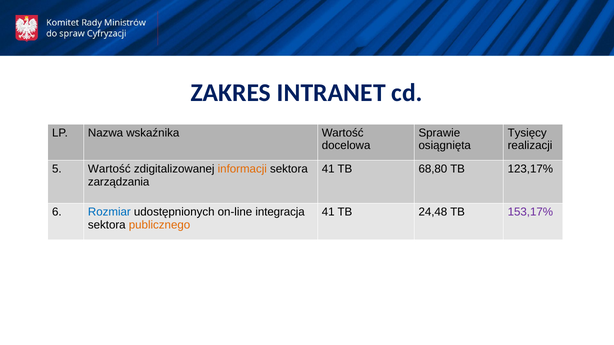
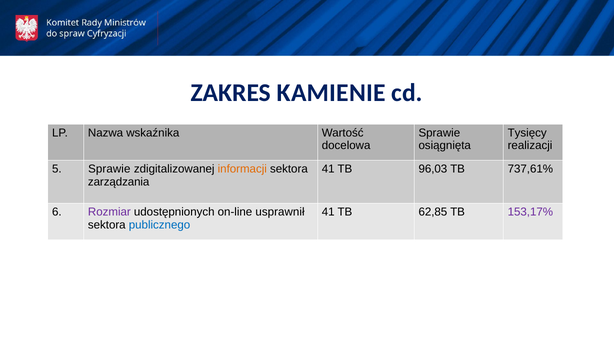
INTRANET: INTRANET -> KAMIENIE (331, 93)
5 Wartość: Wartość -> Sprawie (109, 169)
68,80: 68,80 -> 96,03 (433, 169)
123,17%: 123,17% -> 737,61% (530, 169)
Rozmiar colour: blue -> purple (109, 212)
integracja: integracja -> usprawnił (280, 212)
24,48: 24,48 -> 62,85 (433, 212)
publicznego colour: orange -> blue (160, 225)
